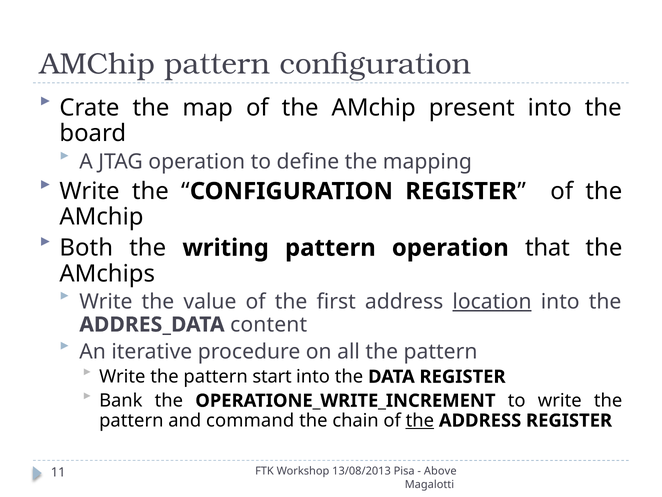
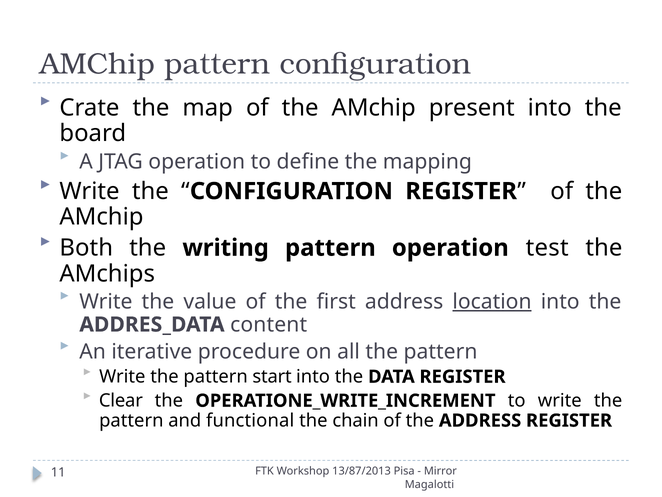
that: that -> test (547, 248)
Bank: Bank -> Clear (121, 400)
command: command -> functional (250, 420)
the underline: present -> none (420, 420)
13/08/2013: 13/08/2013 -> 13/87/2013 (362, 471)
Above: Above -> Mirror (440, 471)
